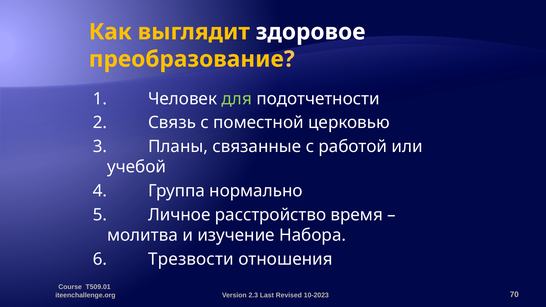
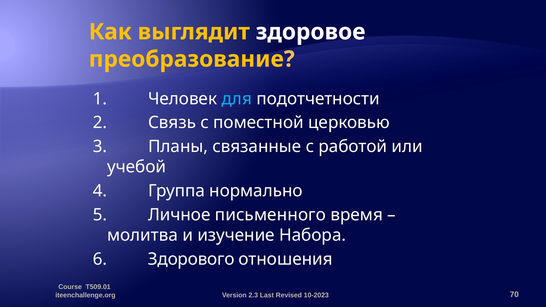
для colour: light green -> light blue (237, 99)
расстройство: расстройство -> письменного (270, 215)
Трезвости: Трезвости -> Здорового (191, 259)
